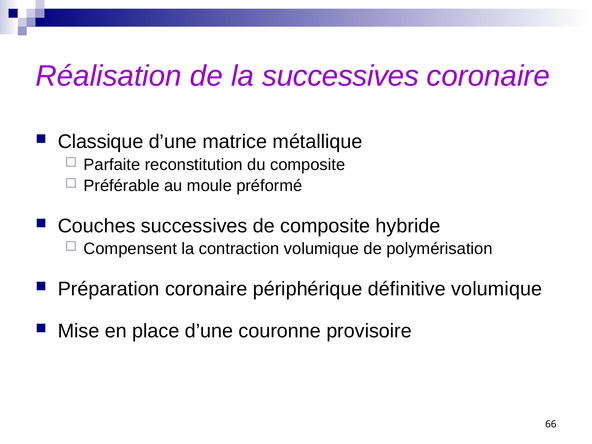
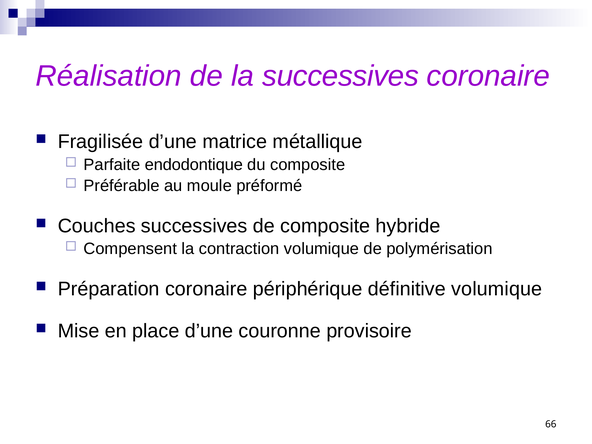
Classique: Classique -> Fragilisée (100, 142)
reconstitution: reconstitution -> endodontique (194, 165)
